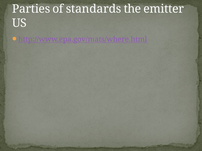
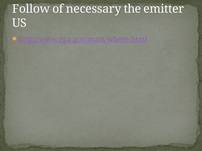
Parties: Parties -> Follow (31, 9)
standards: standards -> necessary (94, 9)
